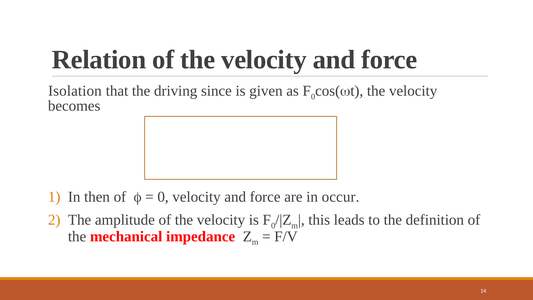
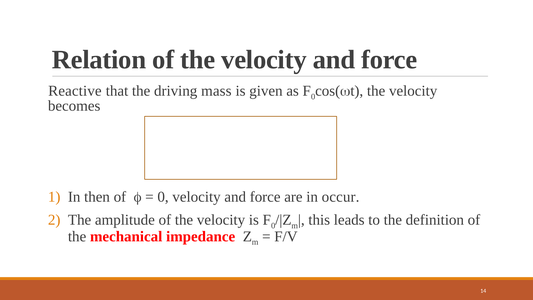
Isolation: Isolation -> Reactive (75, 91)
since: since -> mass (216, 91)
